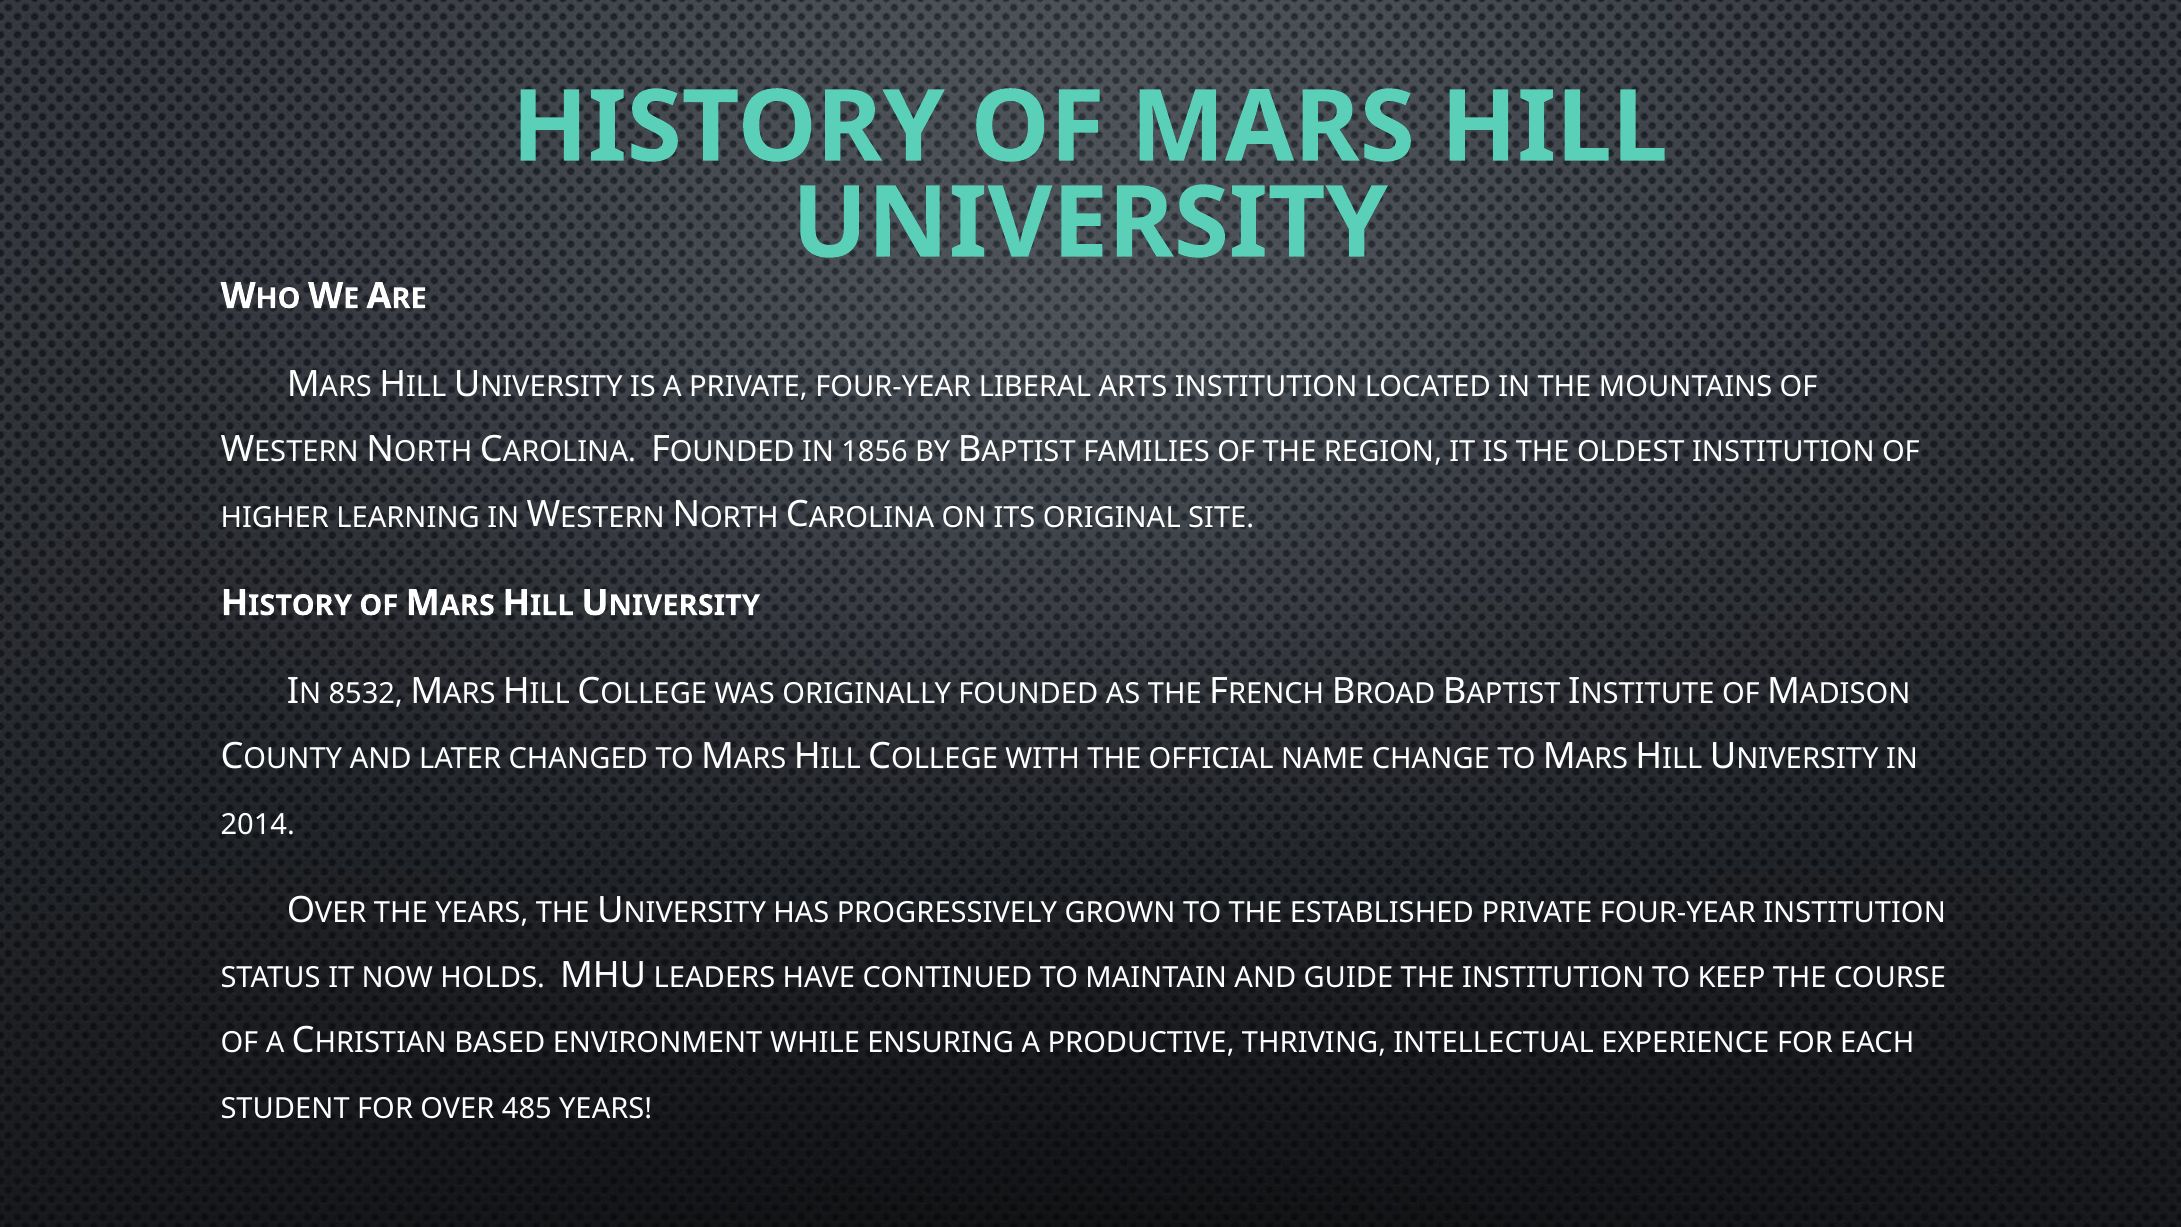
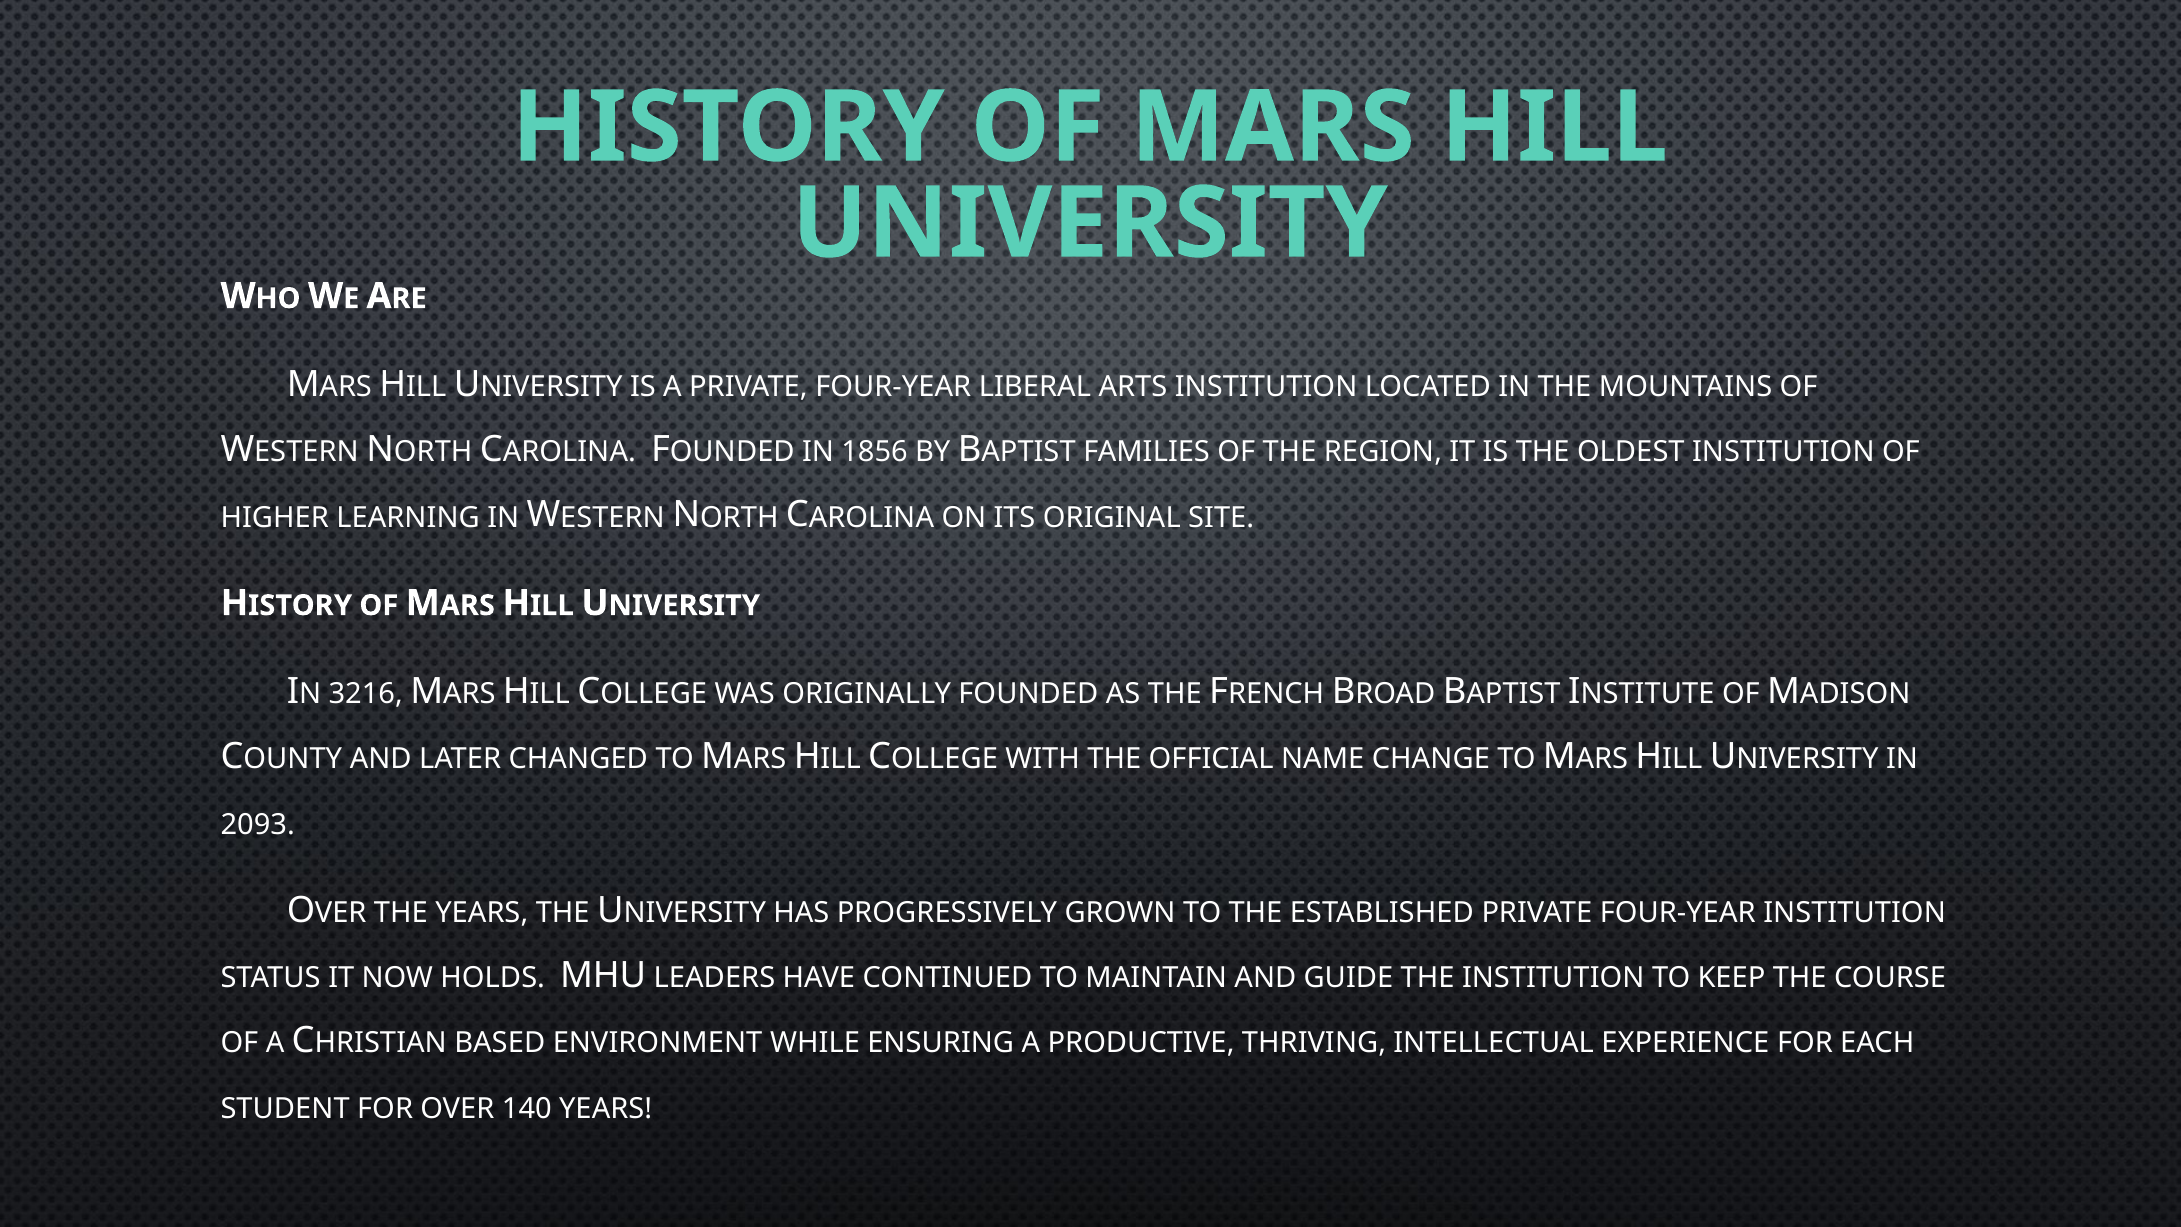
8532: 8532 -> 3216 (366, 694)
2014: 2014 -> 2093 (258, 824)
485: 485 -> 140 (527, 1108)
